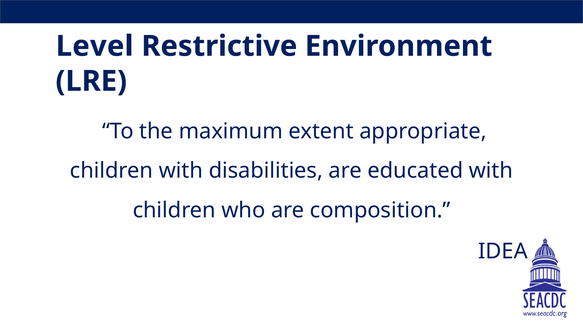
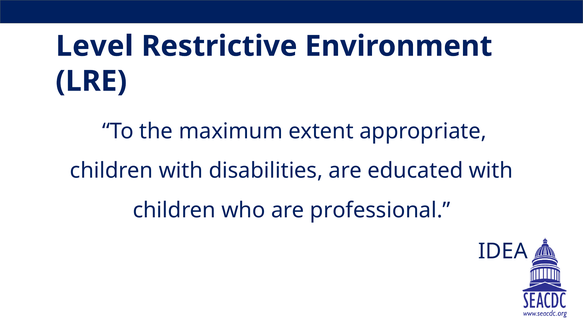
composition: composition -> professional (380, 210)
